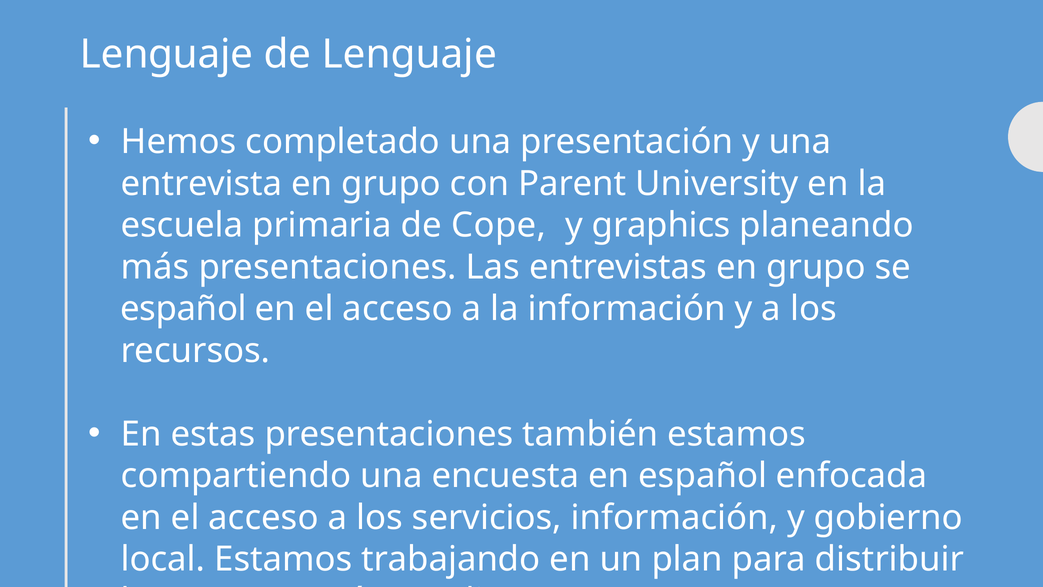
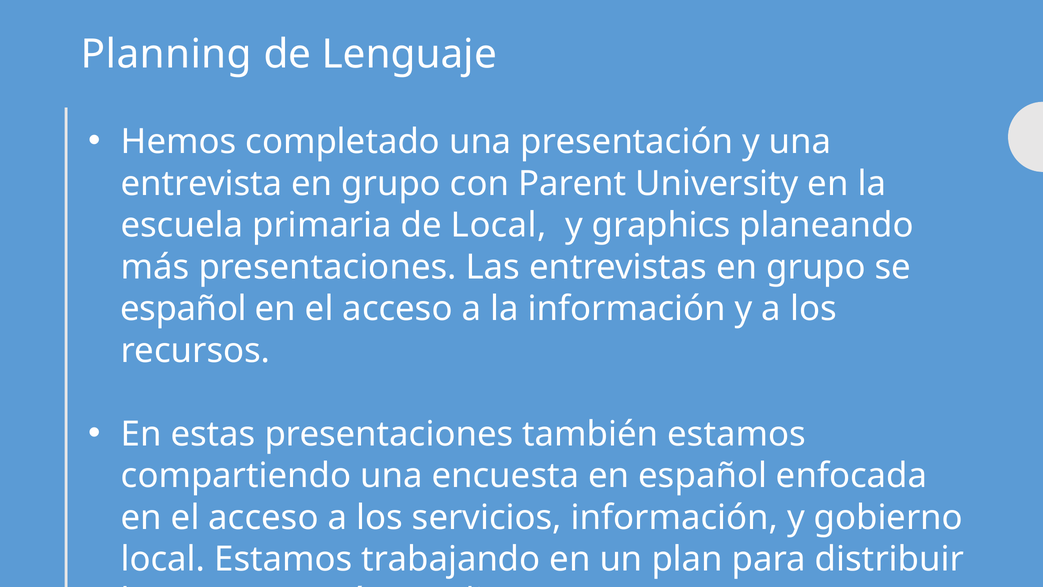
Lenguaje: Lenguaje -> Planning (166, 55)
de Cope: Cope -> Local (499, 225)
